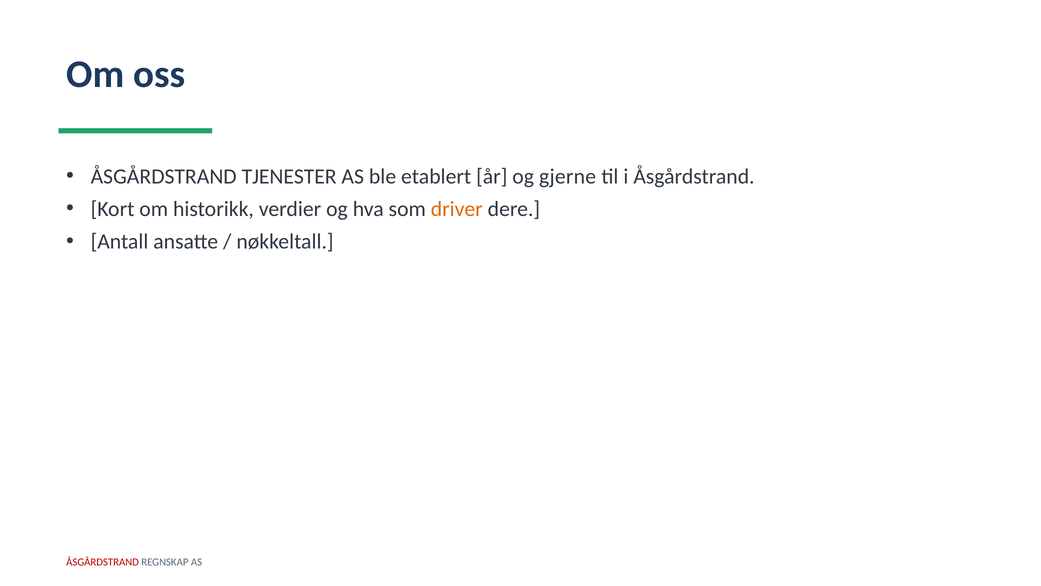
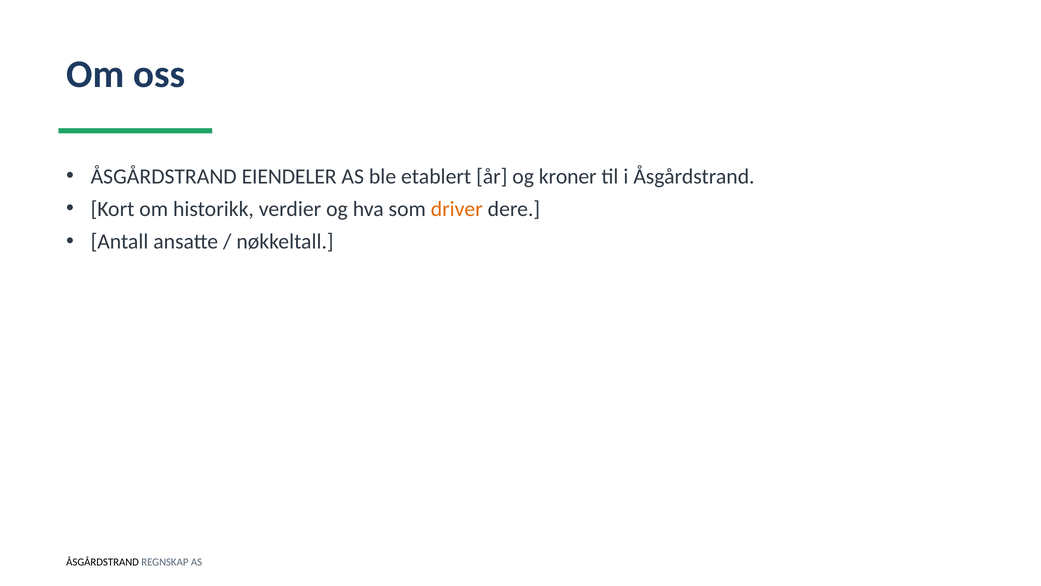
TJENESTER: TJENESTER -> EIENDELER (289, 176)
gjerne: gjerne -> kroner (568, 176)
ÅSGÅRDSTRAND colour: red -> black (103, 562)
